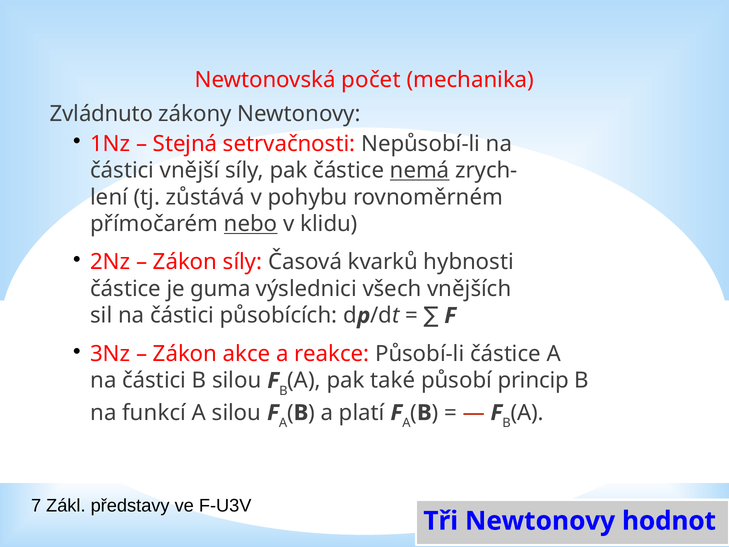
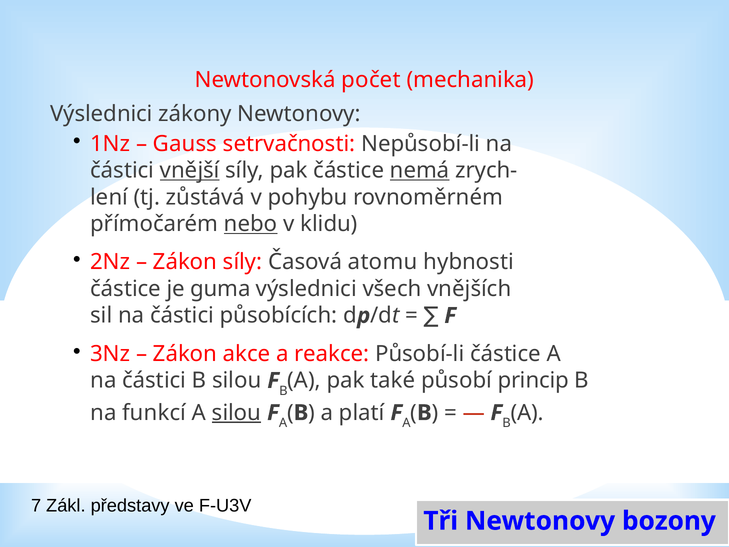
Zvládnuto: Zvládnuto -> Výslednici (101, 114)
Stejná: Stejná -> Gauss (185, 144)
vnější underline: none -> present (190, 170)
kvarků: kvarků -> atomu (383, 262)
silou underline: none -> present (237, 413)
hodnot: hodnot -> bozony (669, 521)
